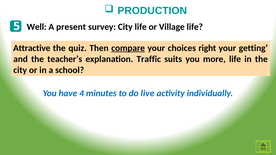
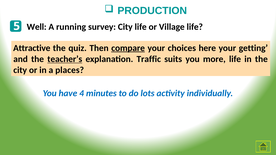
present: present -> running (71, 27)
right: right -> here (207, 48)
teacher’s underline: none -> present (65, 59)
school: school -> places (70, 70)
live: live -> lots (148, 93)
